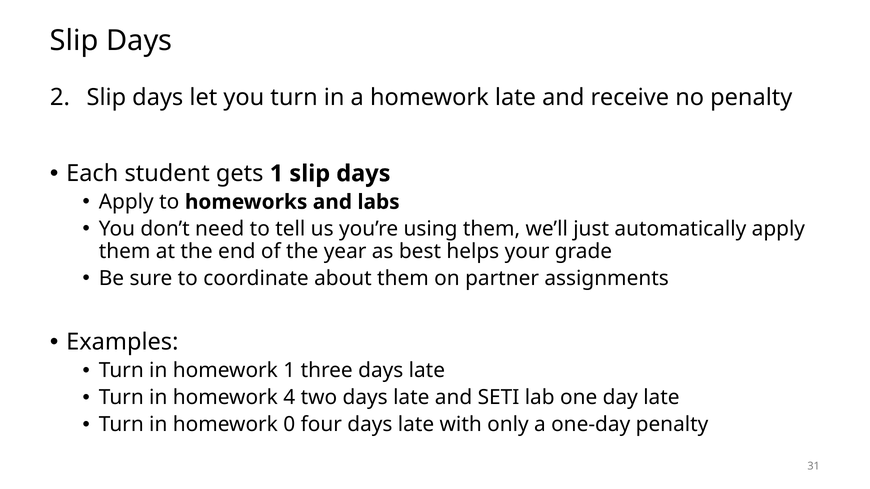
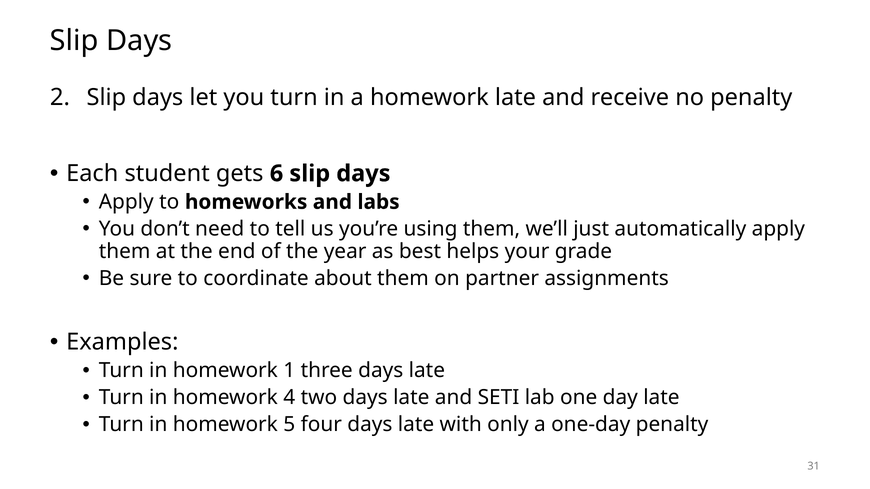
gets 1: 1 -> 6 (277, 174)
0: 0 -> 5 (289, 425)
